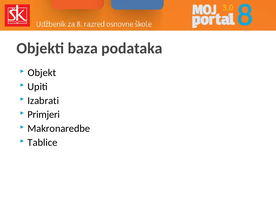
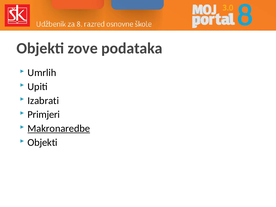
baza: baza -> zove (83, 48)
Objekt: Objekt -> Umrlih (42, 73)
Makronaredbe underline: none -> present (59, 129)
Tablice: Tablice -> Objekti (43, 142)
